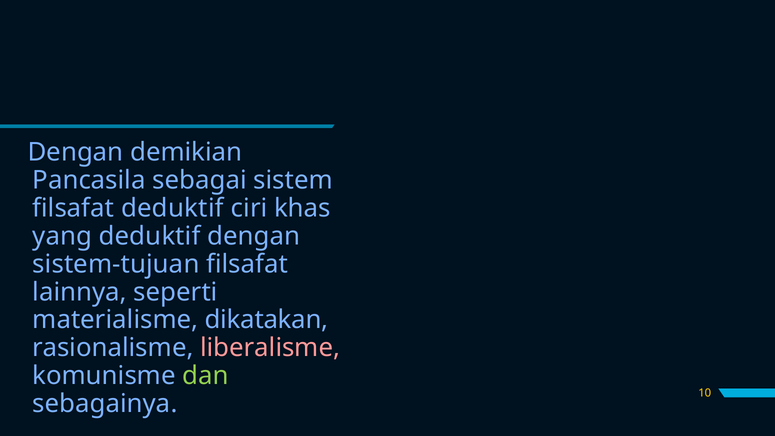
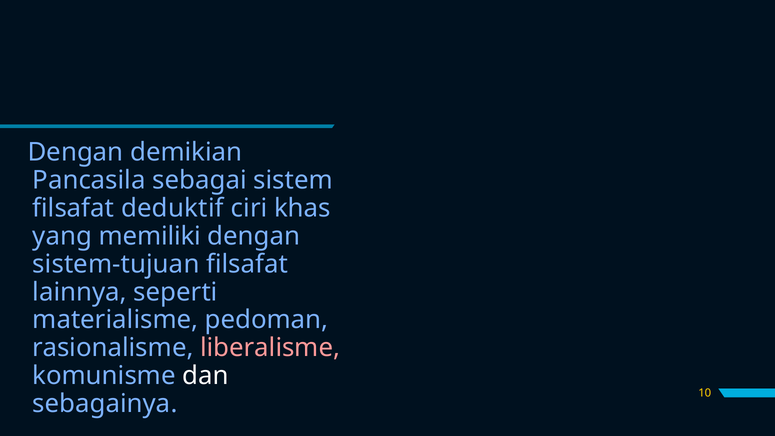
yang deduktif: deduktif -> memiliki (150, 236)
dikatakan: dikatakan -> pedoman (266, 320)
dan colour: light green -> white (206, 376)
